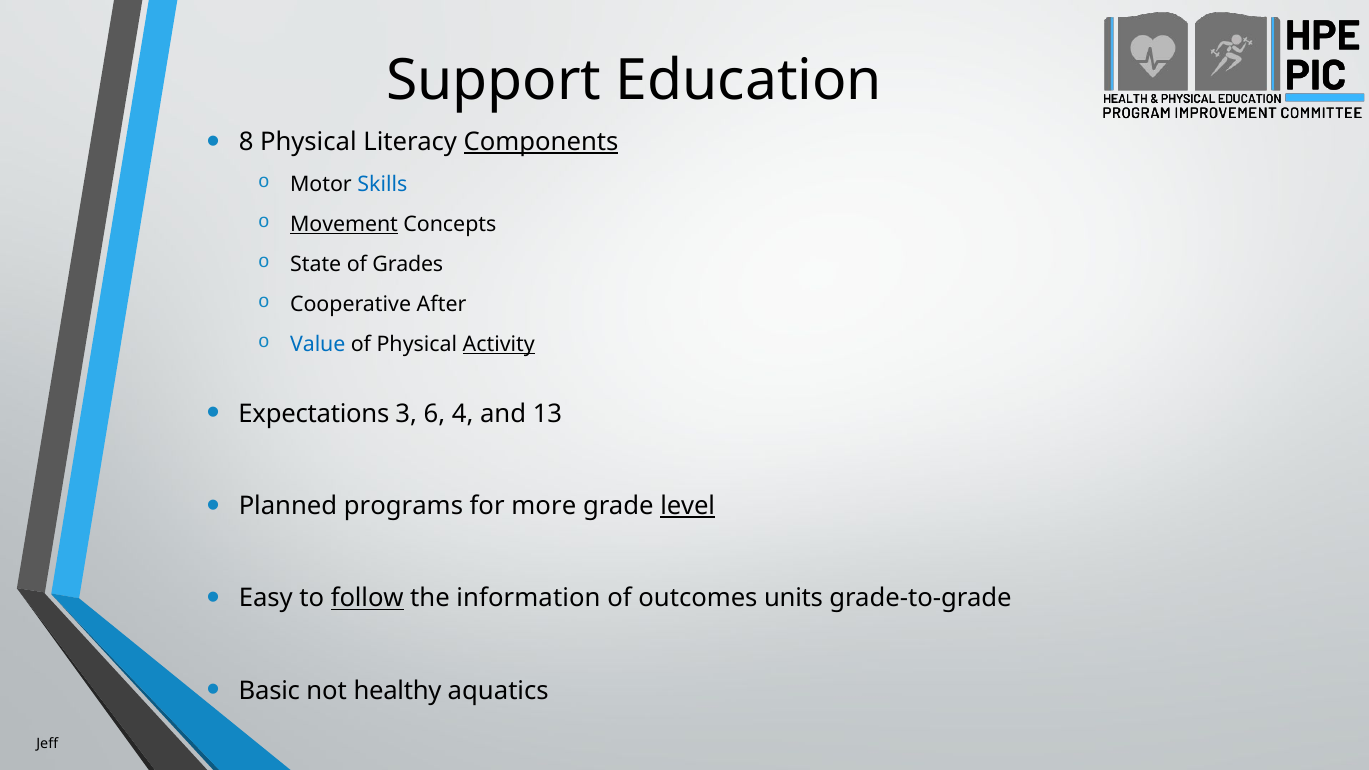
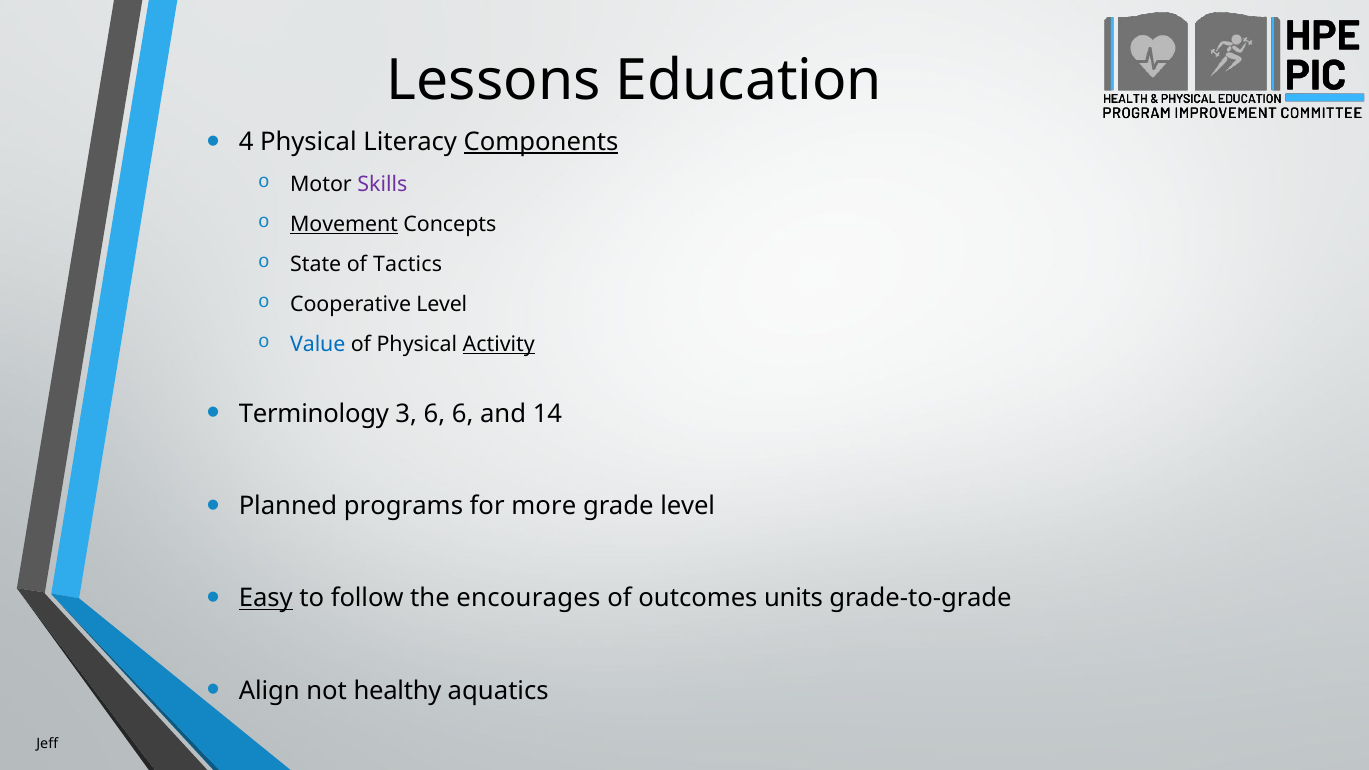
Support: Support -> Lessons (494, 80)
8: 8 -> 4 (246, 142)
Skills colour: blue -> purple (382, 184)
Grades: Grades -> Tactics (408, 264)
Cooperative After: After -> Level (442, 304)
Expectations: Expectations -> Terminology (314, 414)
6 4: 4 -> 6 (463, 414)
13: 13 -> 14 (547, 414)
level underline: present -> none (688, 506)
Easy underline: none -> present (266, 598)
follow underline: present -> none (367, 598)
information: information -> encourages (528, 598)
Basic: Basic -> Align (269, 691)
